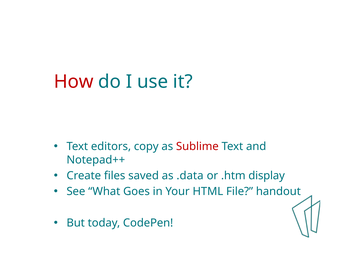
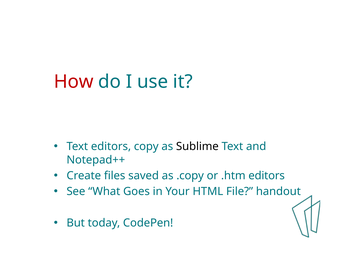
Sublime colour: red -> black (197, 146)
.data: .data -> .copy (190, 176)
.htm display: display -> editors (267, 176)
